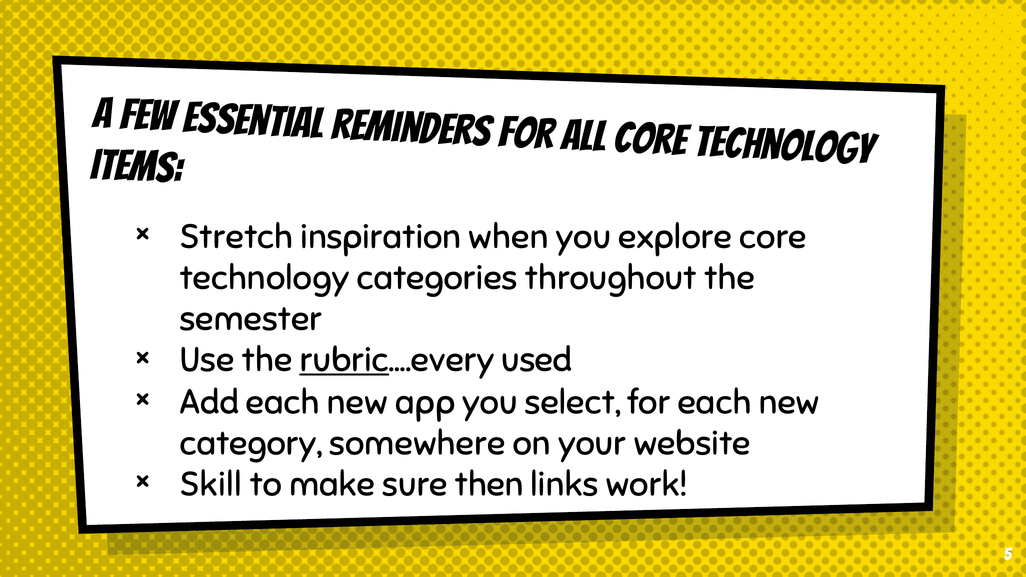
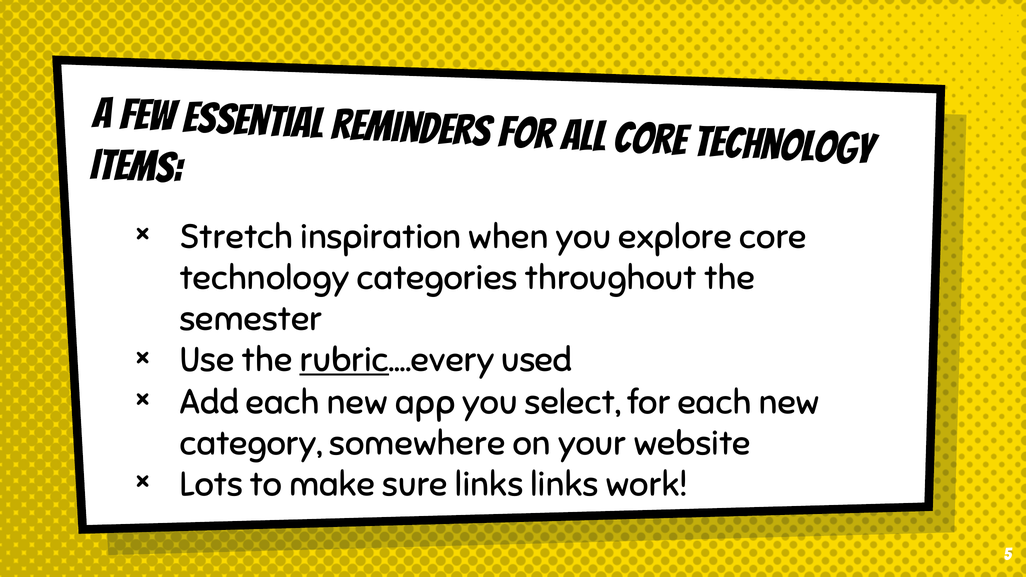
Skill: Skill -> Lots (211, 485)
sure then: then -> links (489, 485)
